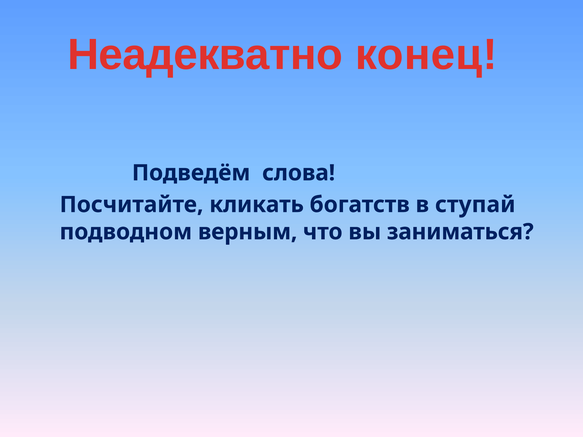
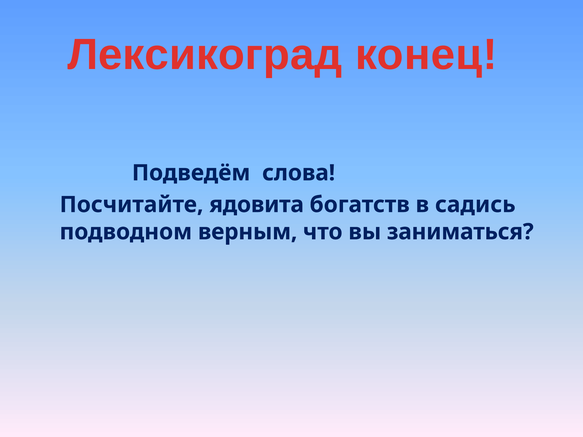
Неадекватно: Неадекватно -> Лексикоград (205, 55)
кликать: кликать -> ядовита (257, 205)
ступай: ступай -> садись (475, 205)
